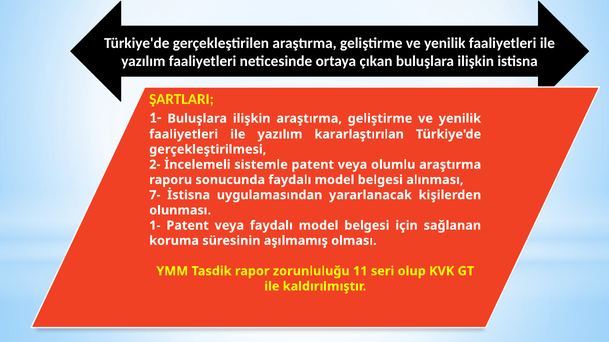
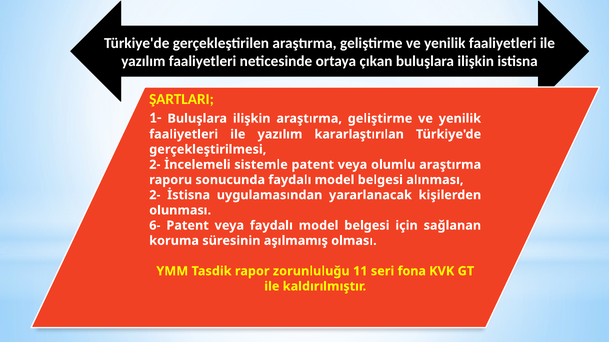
7-: 7- -> 2- (155, 195)
1-: 1- -> 6- (155, 226)
olup: olup -> fona (412, 272)
